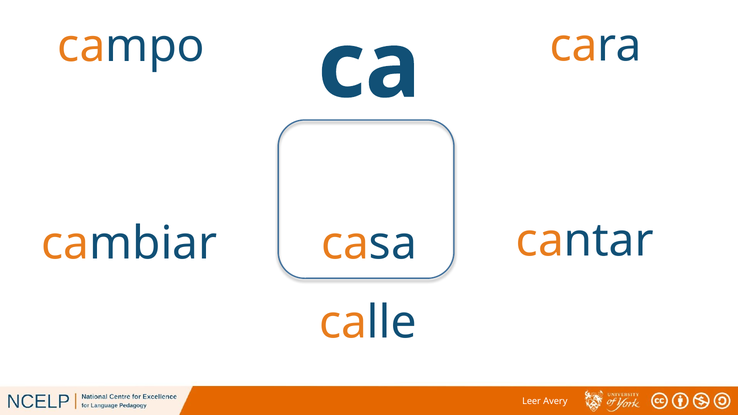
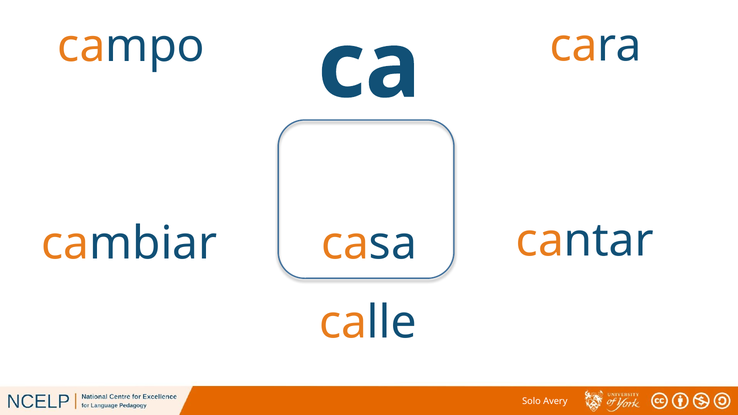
Leer: Leer -> Solo (531, 402)
